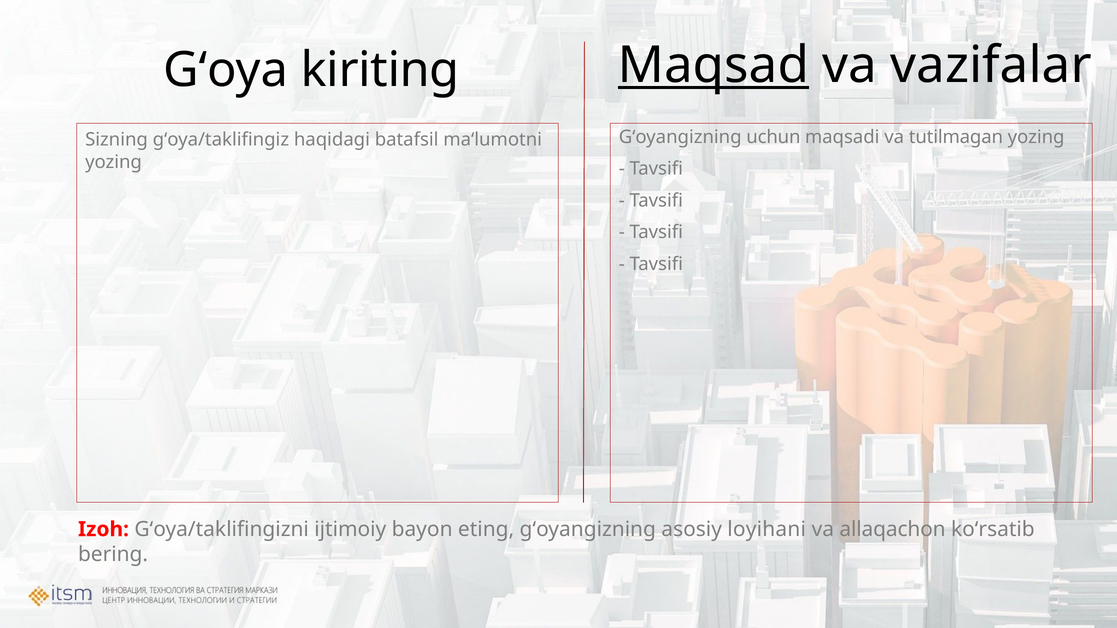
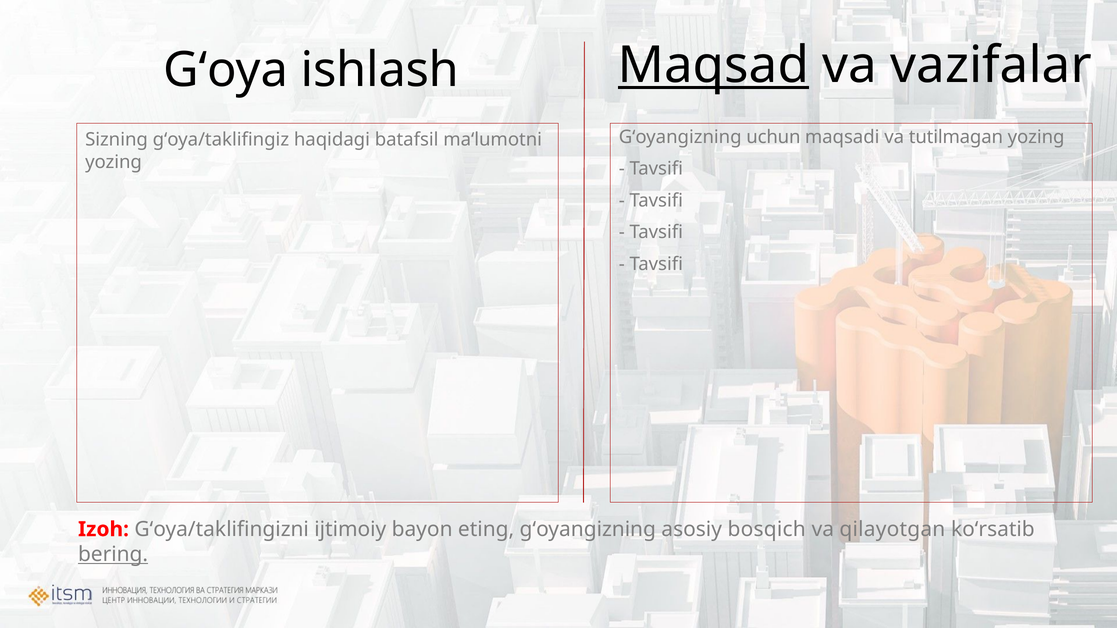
kiriting: kiriting -> ishlash (380, 70)
loyihani: loyihani -> bosqich (767, 530)
allaqachon: allaqachon -> qilayotgan (892, 530)
bering underline: none -> present (113, 555)
